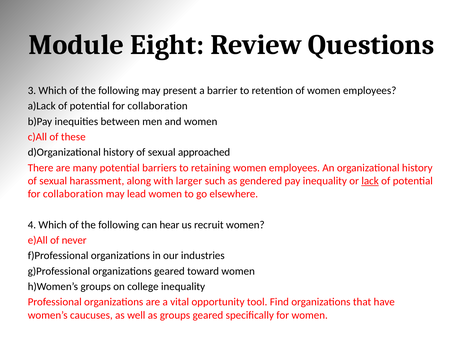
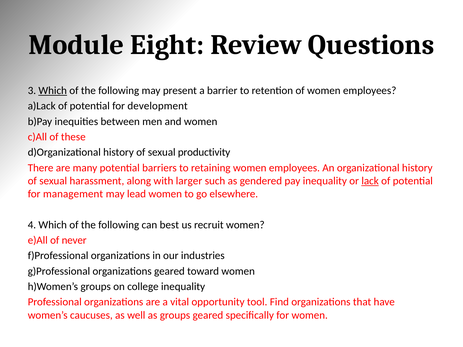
Which underline: none -> present (53, 91)
collaboration: collaboration -> development (158, 106)
approached: approached -> productivity (204, 152)
collaboration: collaboration -> management (73, 194)
hear: hear -> best (169, 225)
